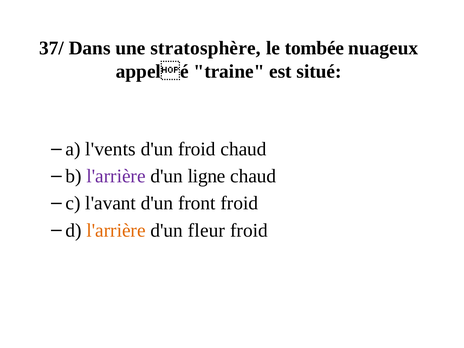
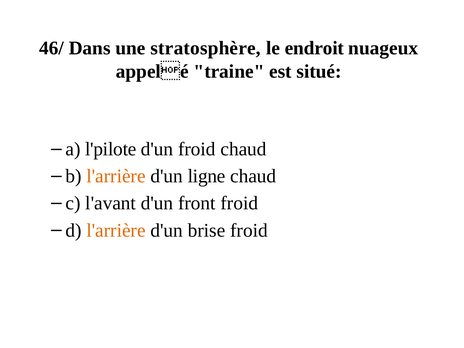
37/: 37/ -> 46/ (52, 48)
tombée: tombée -> endroit (314, 48)
l'vents: l'vents -> l'pilote (111, 149)
l'arrière colour: purple -> orange (116, 176)
fleur: fleur -> brise (207, 230)
